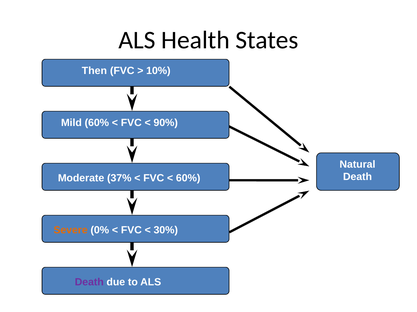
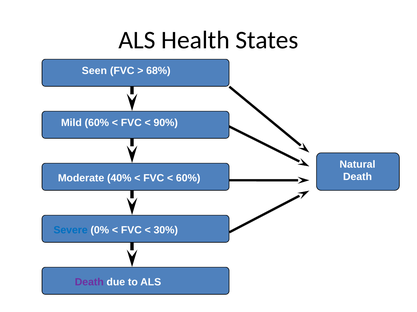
Then: Then -> Seen (94, 71)
10%: 10% -> 68% (158, 71)
37%: 37% -> 40% (119, 179)
Severe colour: orange -> blue (71, 231)
